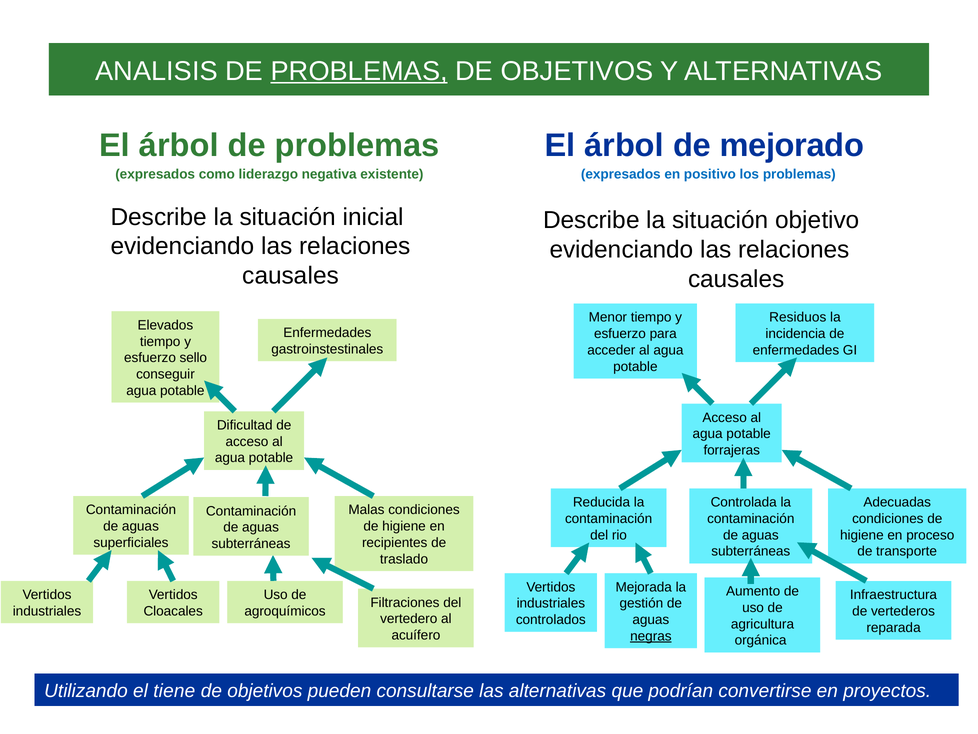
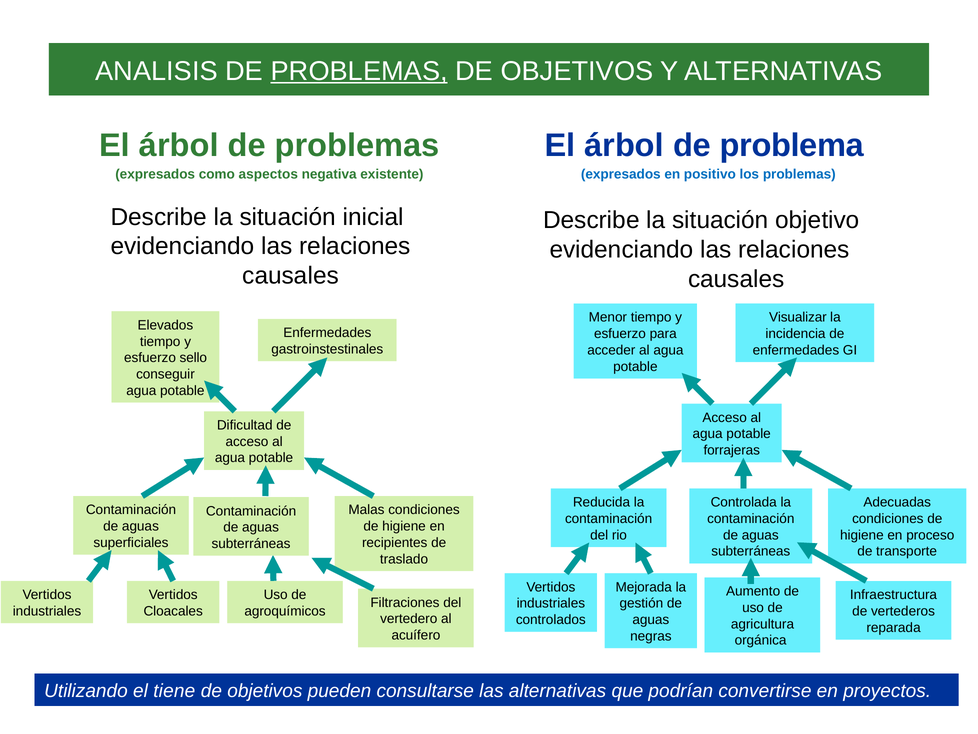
mejorado: mejorado -> problema (792, 145)
liderazgo: liderazgo -> aspectos (268, 174)
Residuos: Residuos -> Visualizar (798, 317)
negras underline: present -> none (651, 636)
